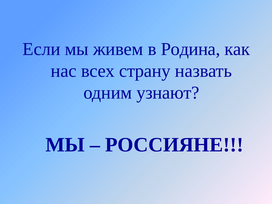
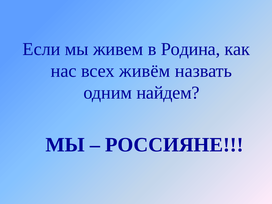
страну: страну -> живём (145, 71)
узнают: узнают -> найдем (168, 93)
